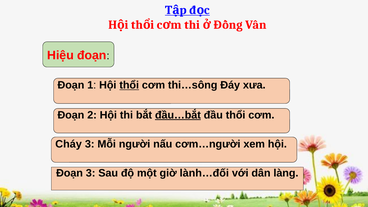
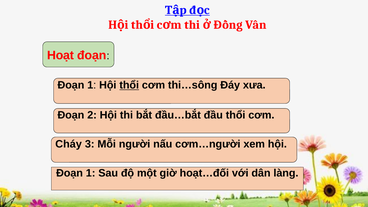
Hiệu: Hiệu -> Hoạt (61, 55)
đầu…bắt underline: present -> none (178, 115)
3: 3 -> 1 (91, 173)
lành…đối: lành…đối -> hoạt…đối (204, 173)
